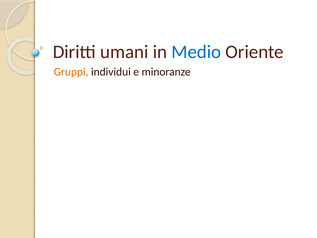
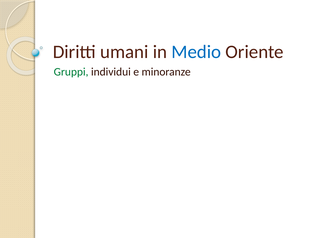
Gruppi colour: orange -> green (71, 72)
